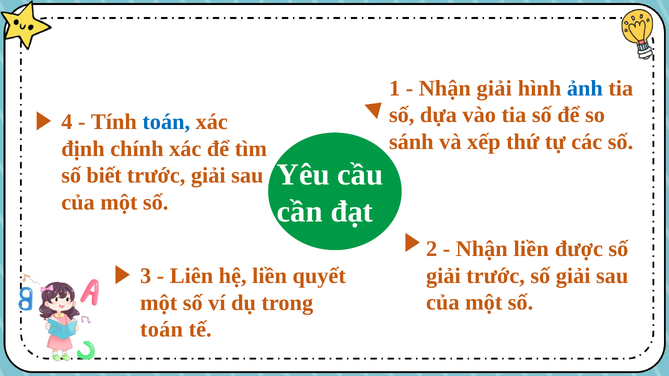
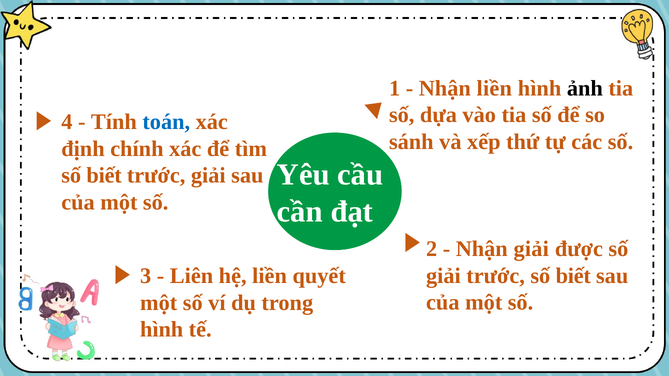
Nhận giải: giải -> liền (494, 88)
ảnh colour: blue -> black (585, 88)
Nhận liền: liền -> giải (531, 249)
trước số giải: giải -> biết (573, 276)
toán: toán -> hình (162, 330)
